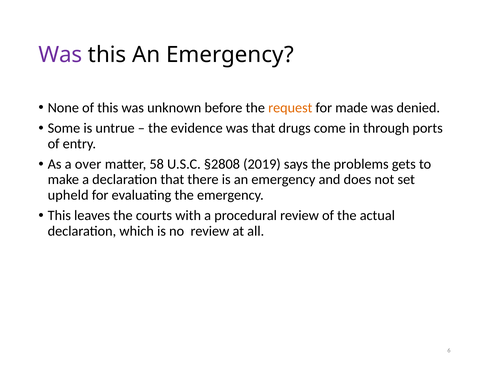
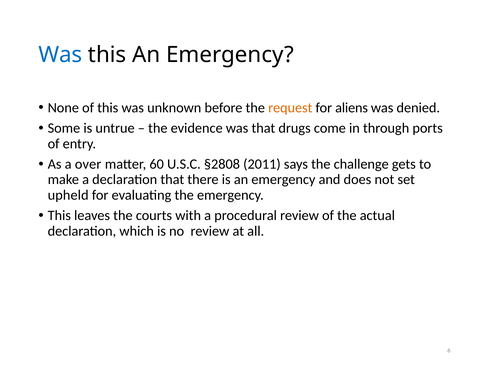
Was colour: purple -> blue (60, 55)
made: made -> aliens (352, 108)
58: 58 -> 60 (157, 164)
2019: 2019 -> 2011 (262, 164)
problems: problems -> challenge (361, 164)
